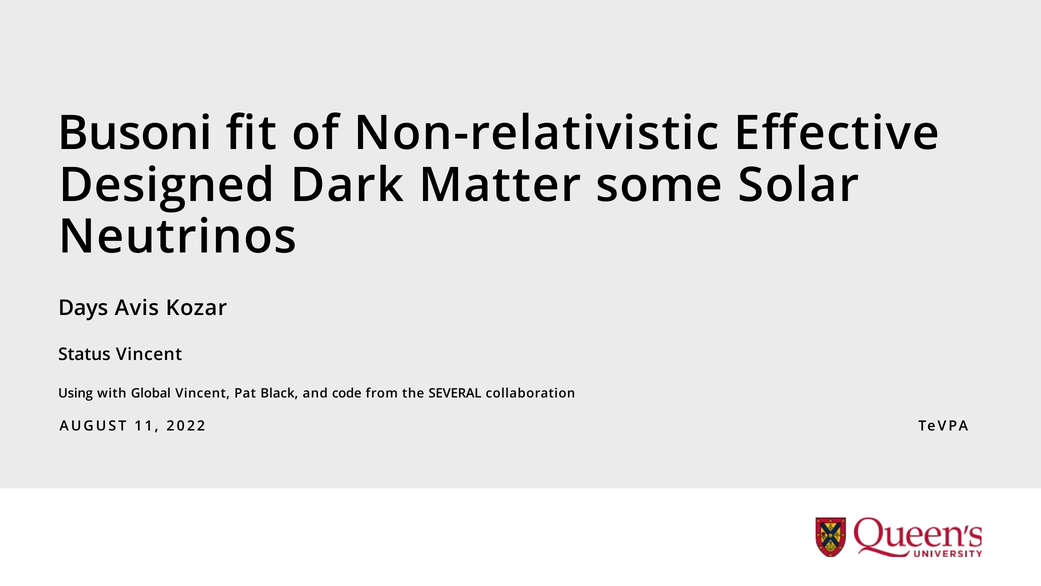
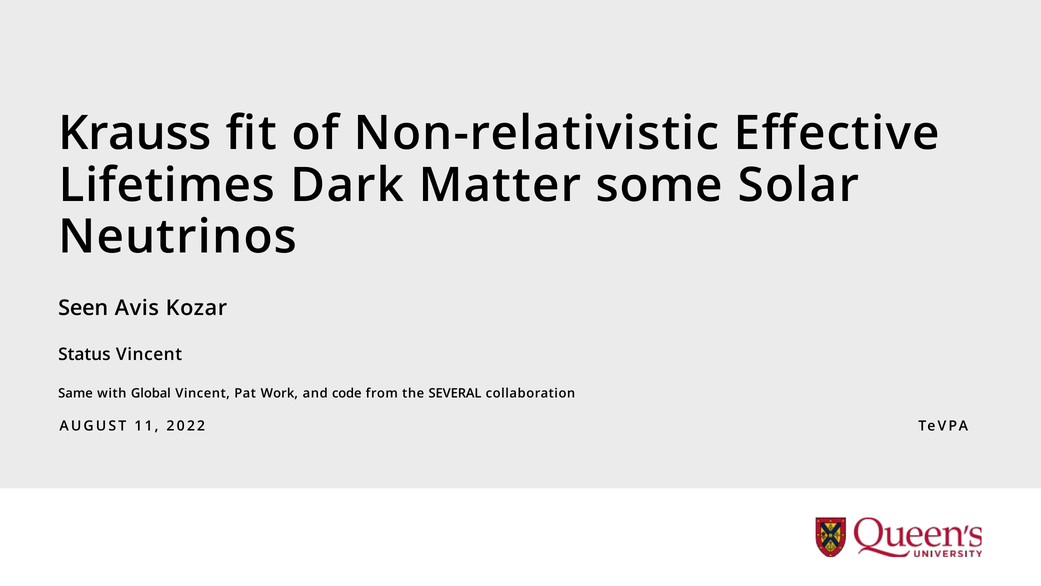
Busoni: Busoni -> Krauss (135, 134)
Designed: Designed -> Lifetimes (167, 185)
Days: Days -> Seen (83, 308)
Using: Using -> Same (76, 393)
Black: Black -> Work (279, 393)
